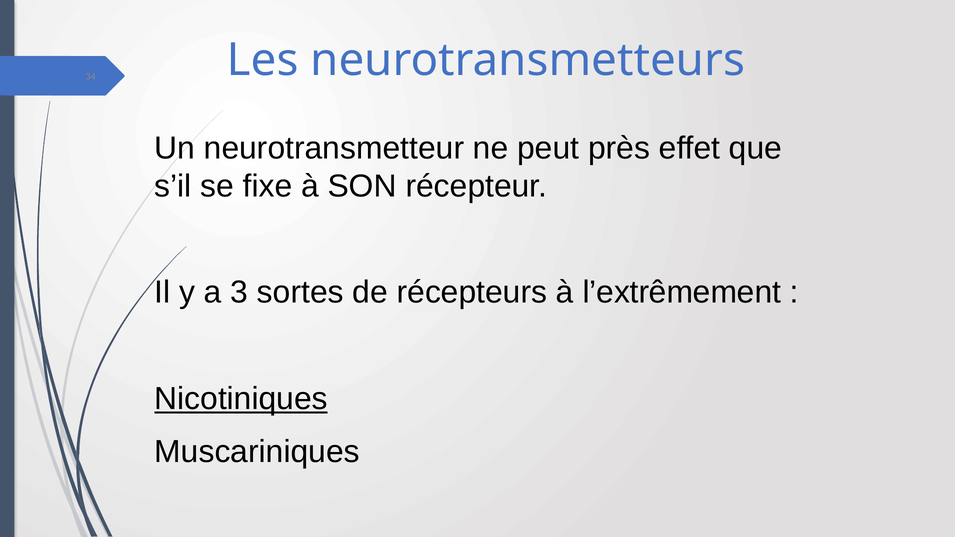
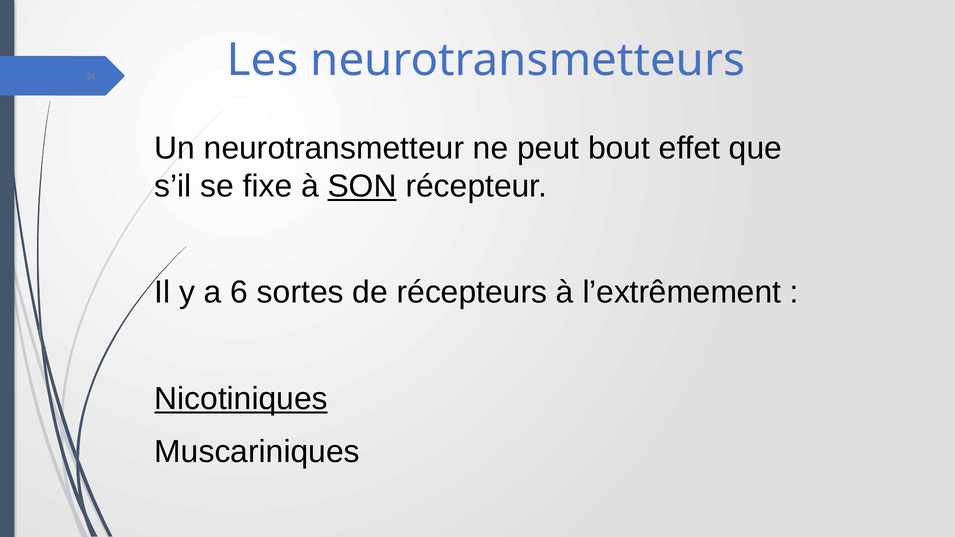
près: près -> bout (619, 148)
SON underline: none -> present (362, 186)
3: 3 -> 6 (239, 293)
